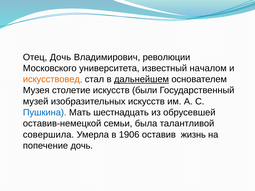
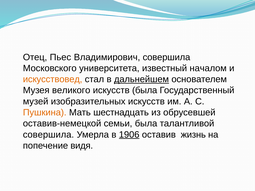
Отец Дочь: Дочь -> Пьес (60, 57)
Владимирович революции: революции -> совершила (166, 57)
столетие: столетие -> великого (71, 90)
искусств были: были -> была (145, 90)
Пушкина colour: blue -> orange (45, 113)
1906 underline: none -> present (129, 135)
попечение дочь: дочь -> видя (82, 146)
